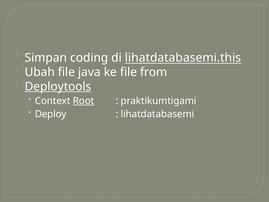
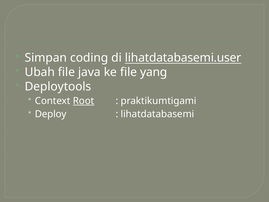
lihatdatabasemi.this: lihatdatabasemi.this -> lihatdatabasemi.user (183, 58)
from: from -> yang (154, 72)
Deploytools underline: present -> none (58, 86)
